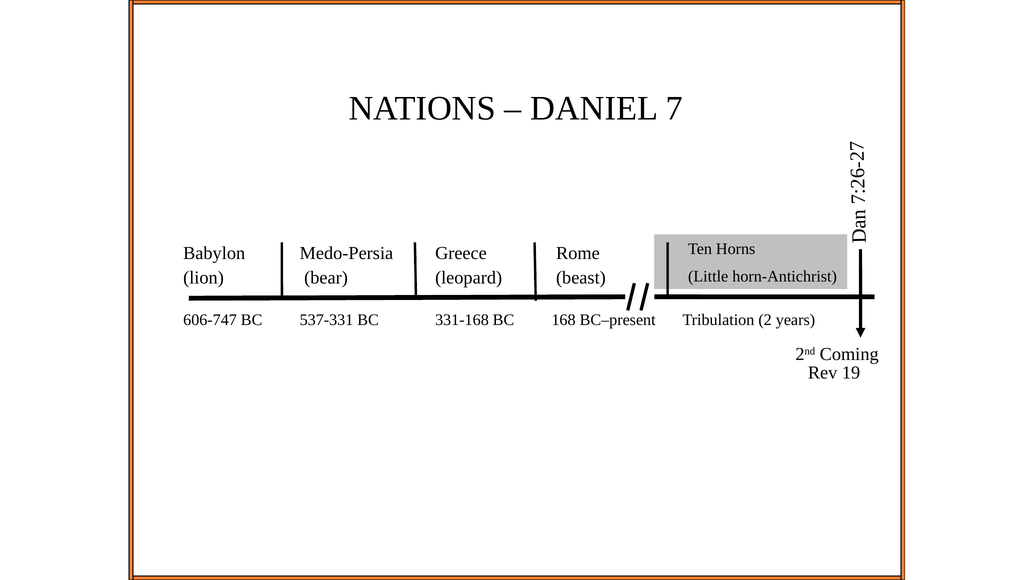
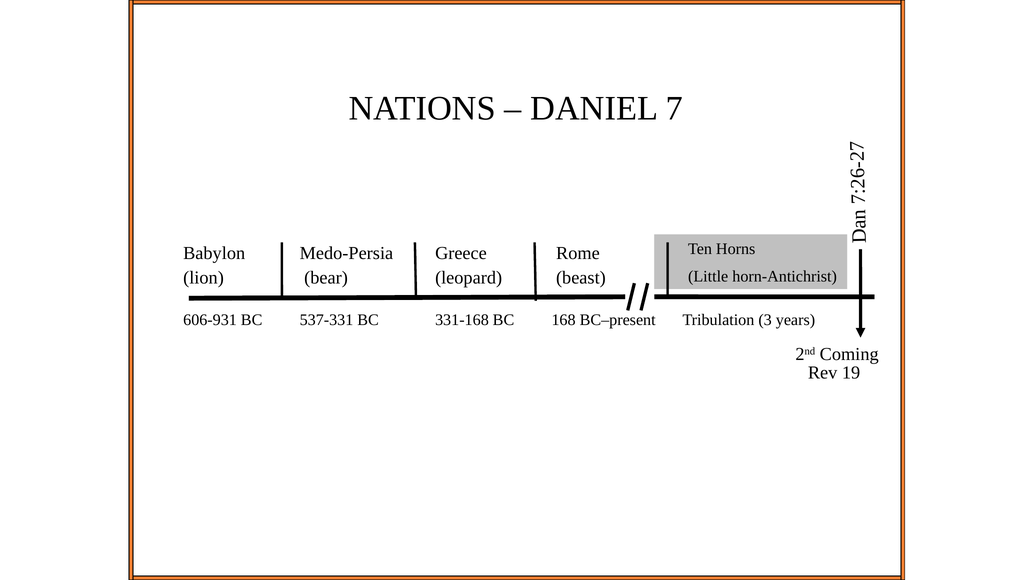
606-747: 606-747 -> 606-931 (210, 320)
Tribulation 2: 2 -> 3 (765, 320)
